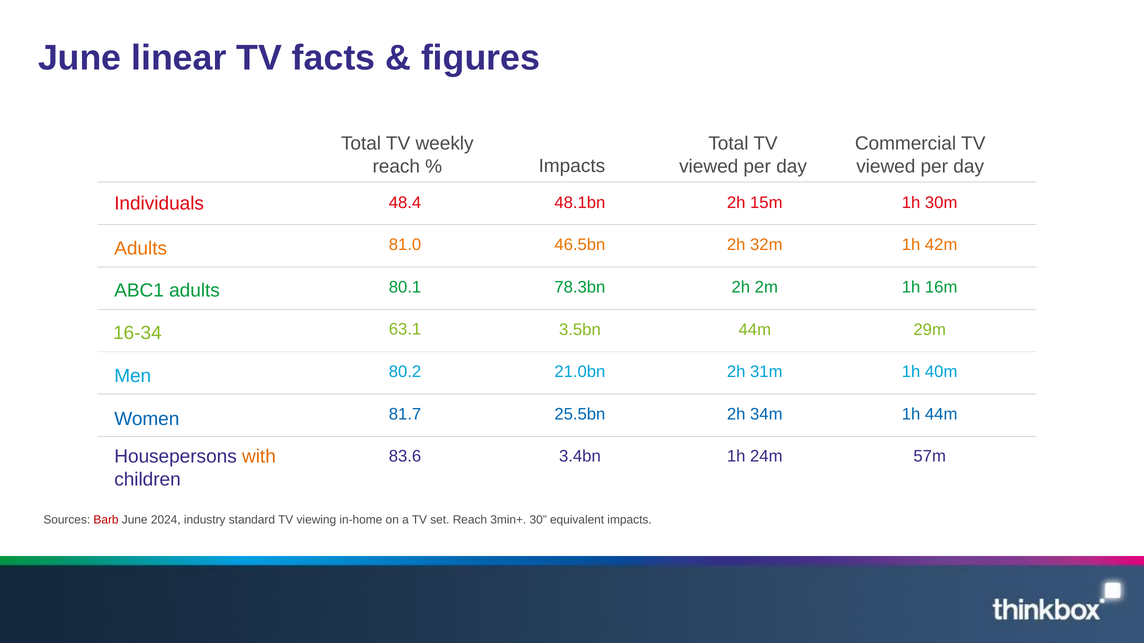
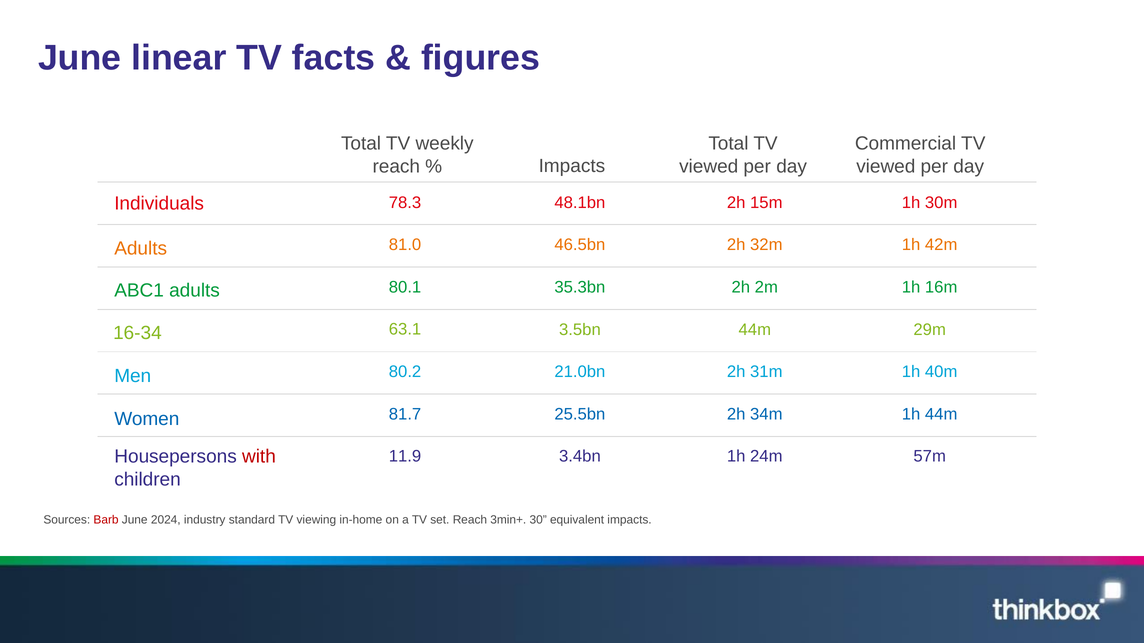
48.4: 48.4 -> 78.3 (405, 203)
78.3bn: 78.3bn -> 35.3bn (580, 287)
with colour: orange -> red (259, 457)
83.6: 83.6 -> 11.9 (405, 457)
